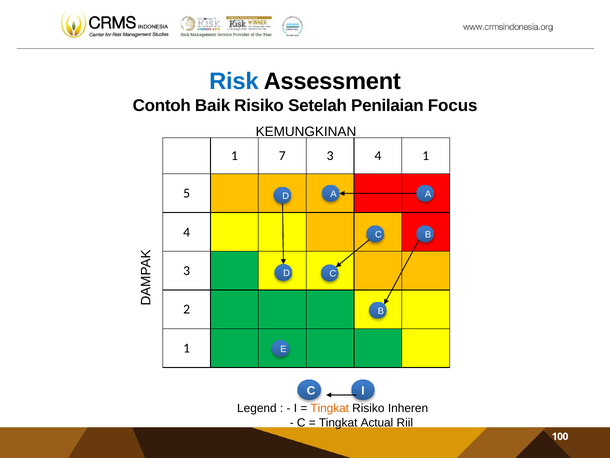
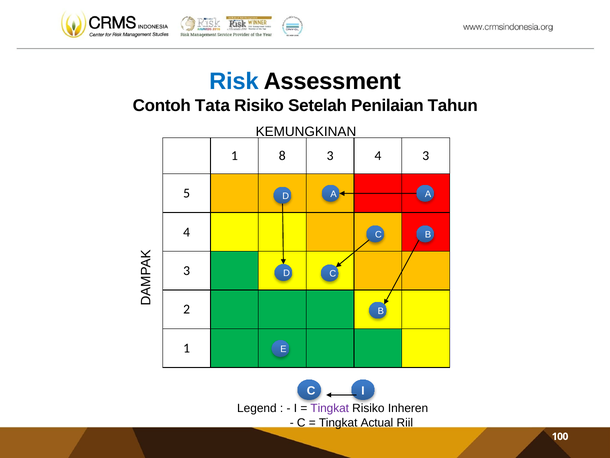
Baik: Baik -> Tata (212, 105)
Focus: Focus -> Tahun (453, 105)
7: 7 -> 8 (282, 156)
3 4 1: 1 -> 3 (426, 156)
Tingkat colour: orange -> purple (330, 408)
